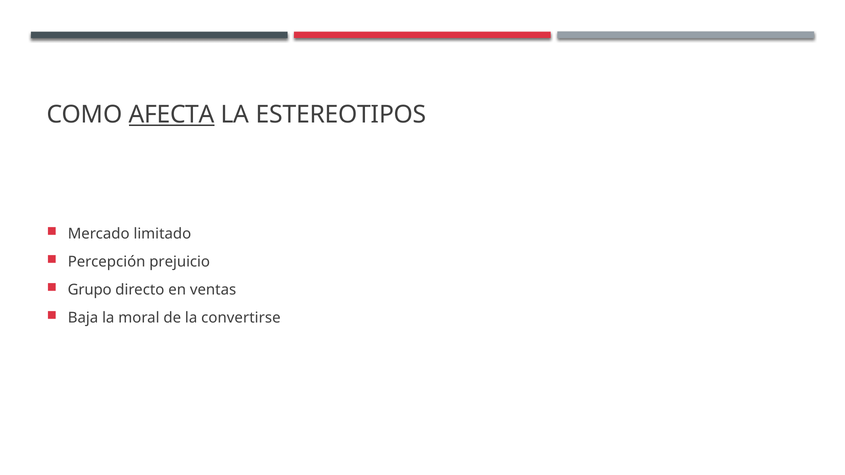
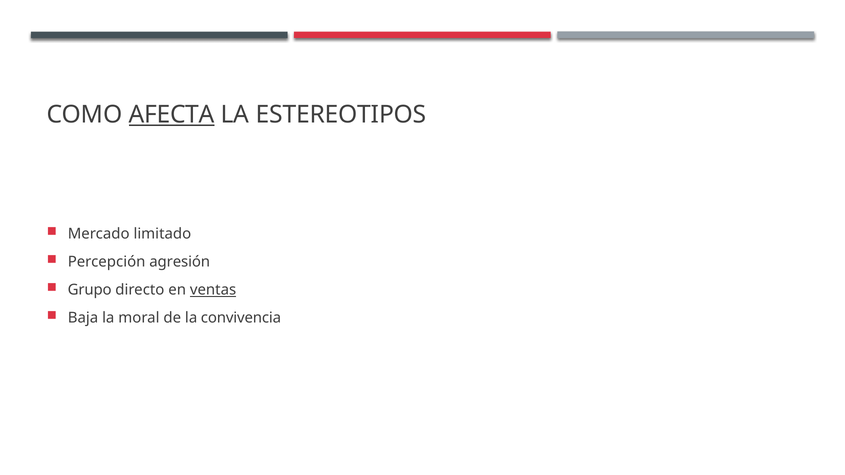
prejuicio: prejuicio -> agresión (180, 262)
ventas underline: none -> present (213, 290)
convertirse: convertirse -> convivencia (241, 318)
